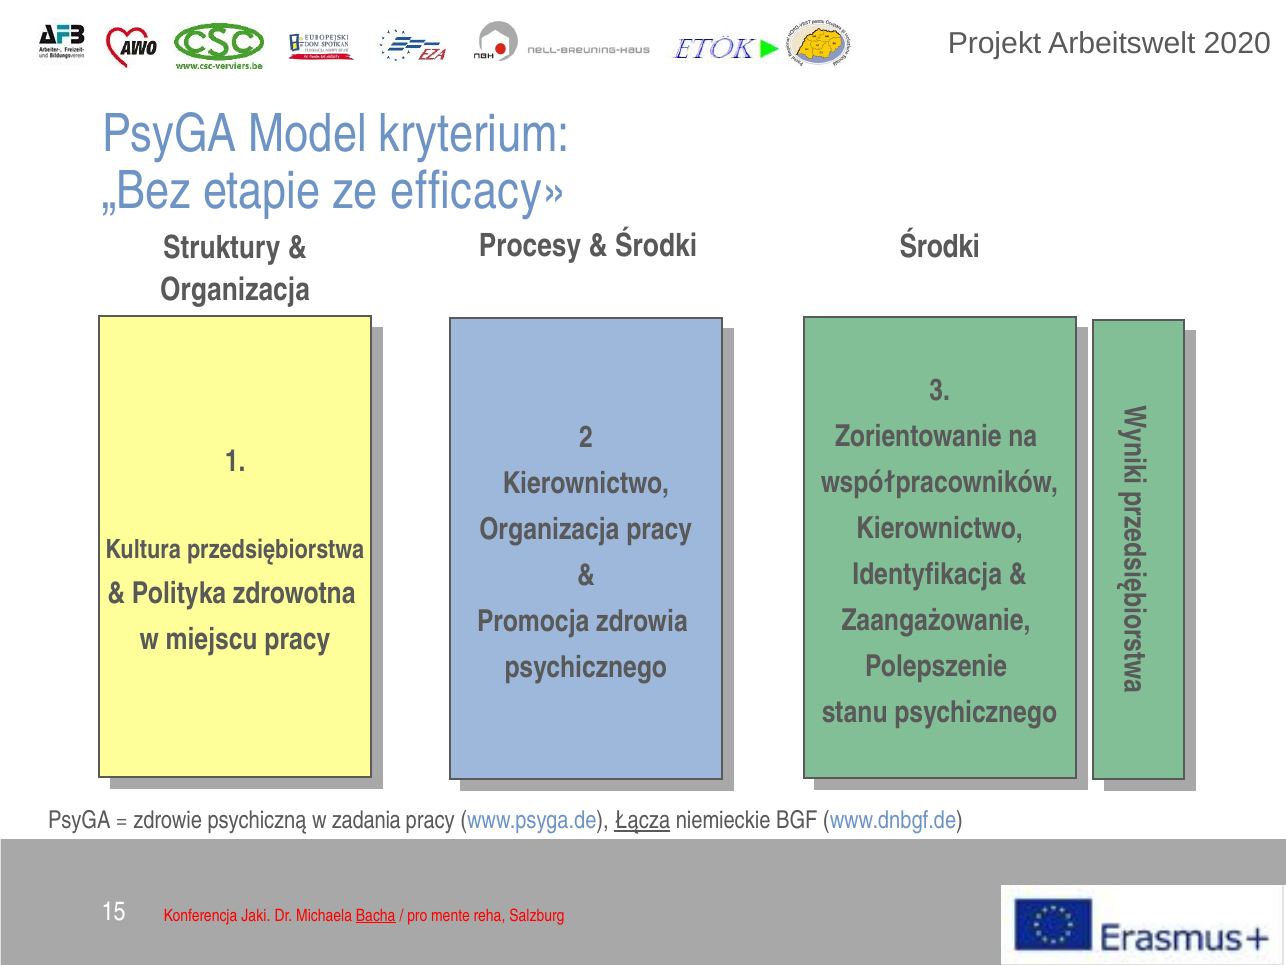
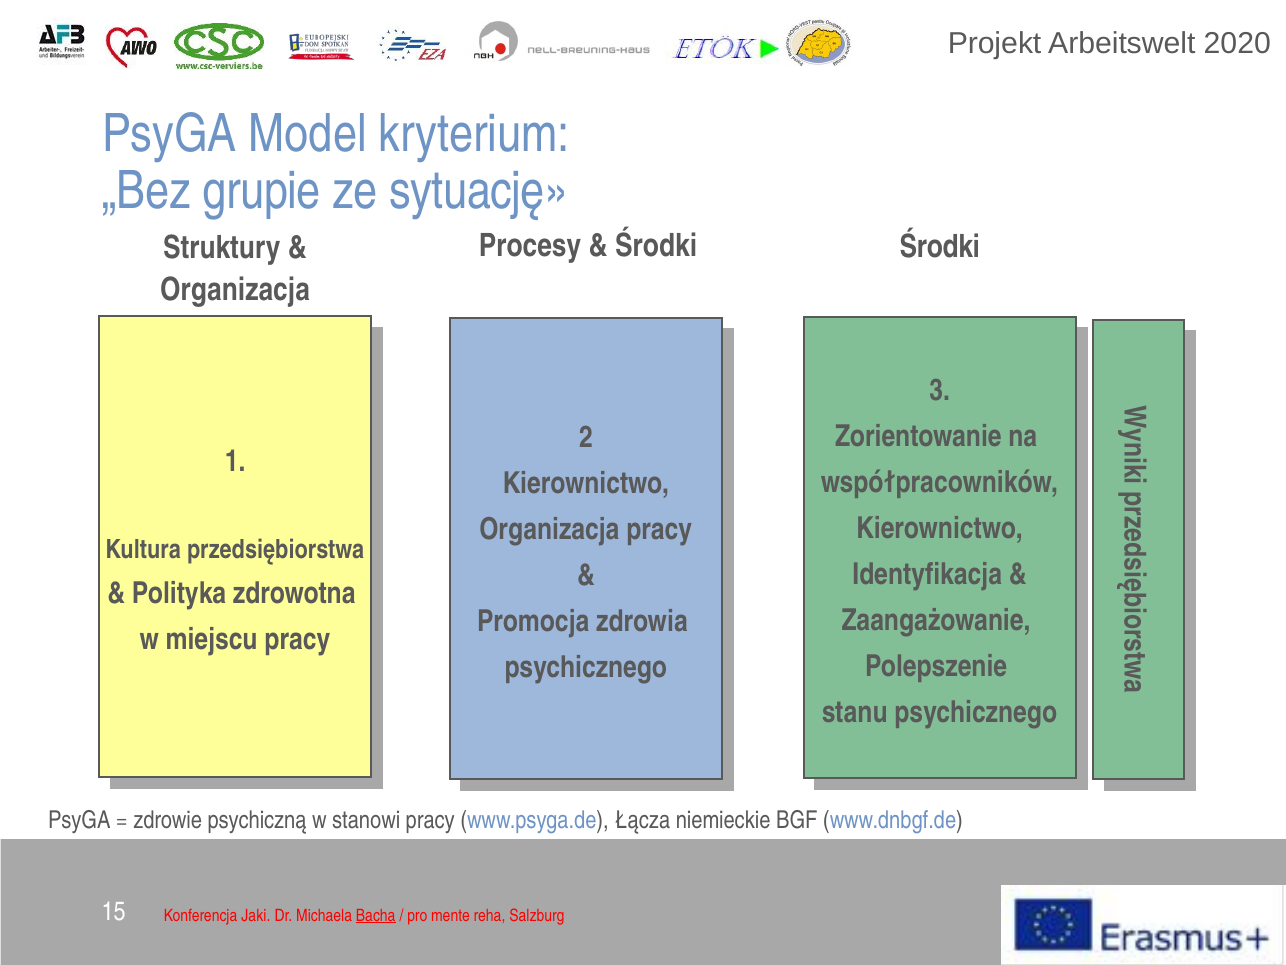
etapie: etapie -> grupie (262, 191)
efficacy: efficacy -> sytuację (479, 191)
zadania: zadania -> stanowi (366, 820)
Łącza underline: present -> none (642, 820)
